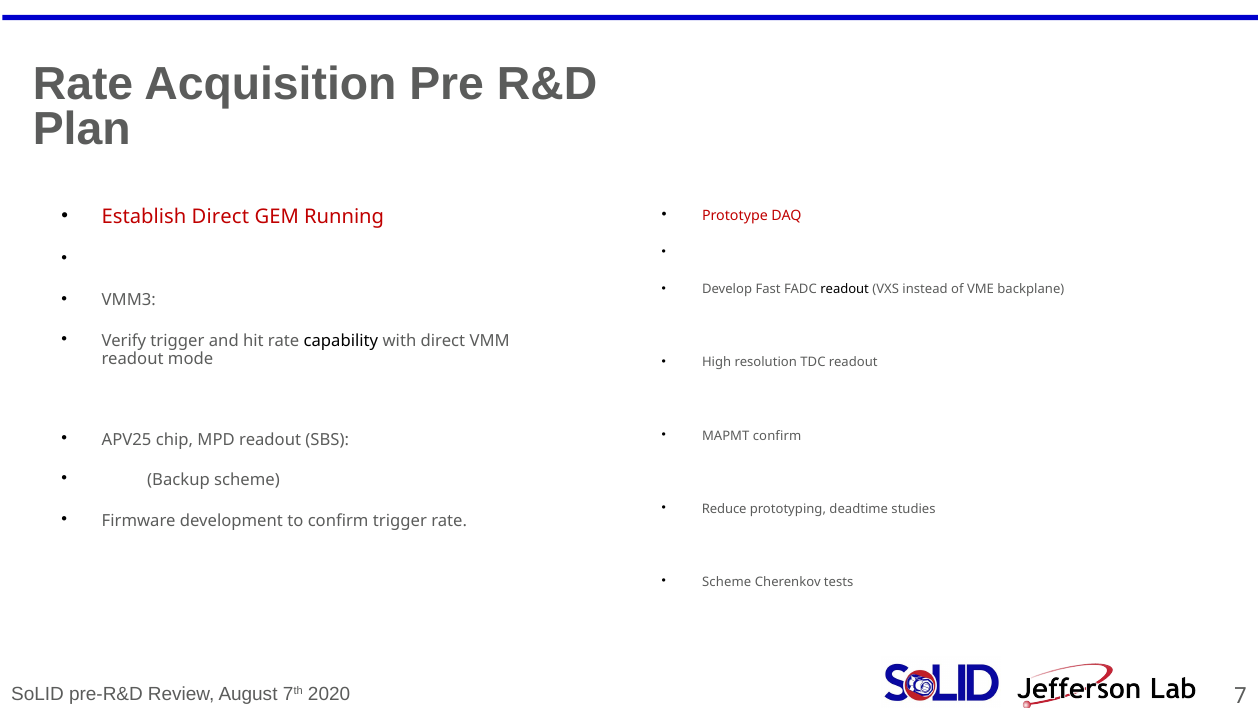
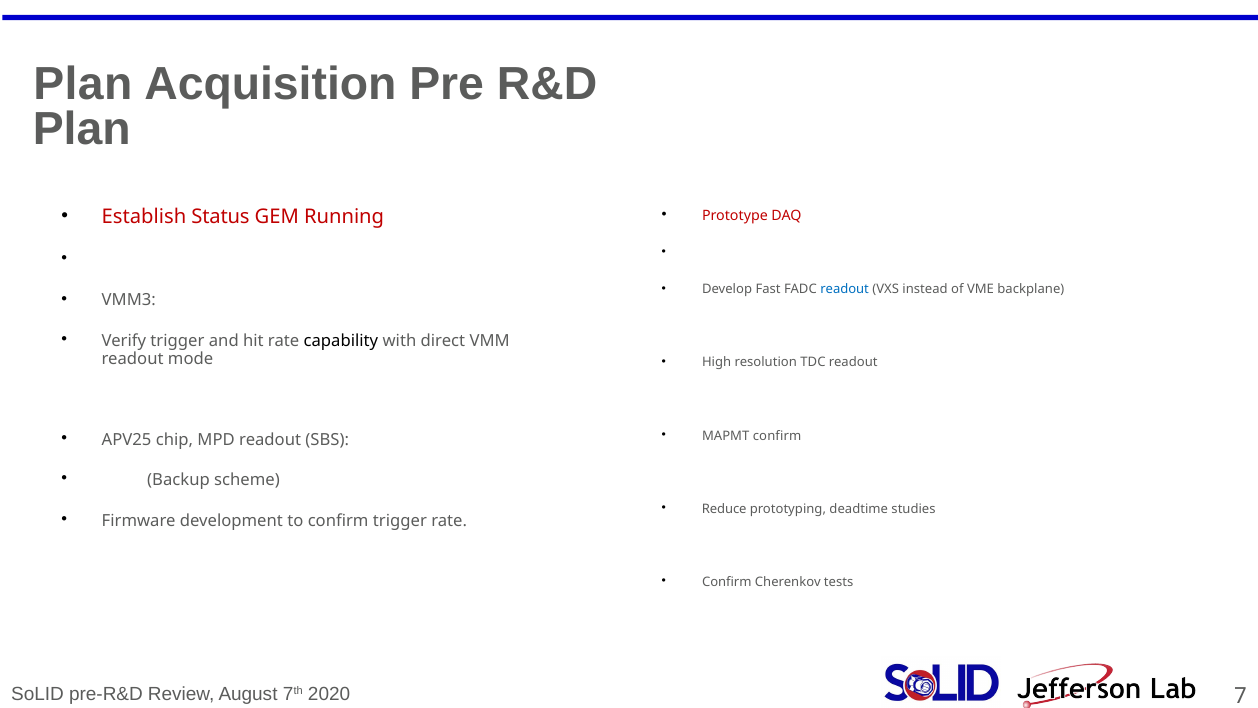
Rate: Rate -> Plan (83, 84)
Establish Direct: Direct -> Status (221, 217)
readout colour: black -> blue (845, 289)
Scheme: Scheme -> Confirm (727, 582)
